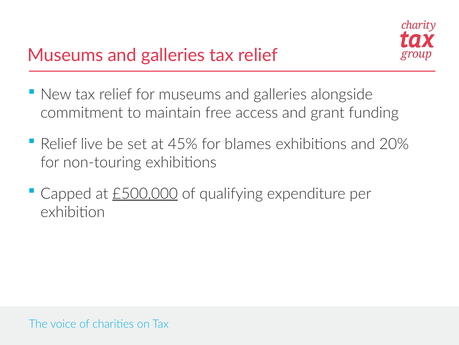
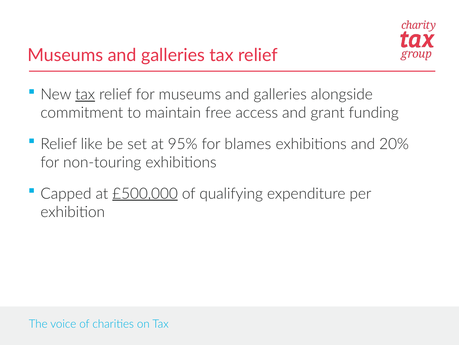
tax underline: none -> present (85, 94)
live: live -> like (92, 144)
45%: 45% -> 95% (183, 144)
